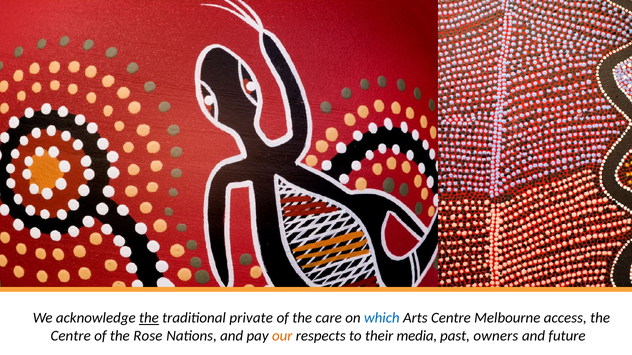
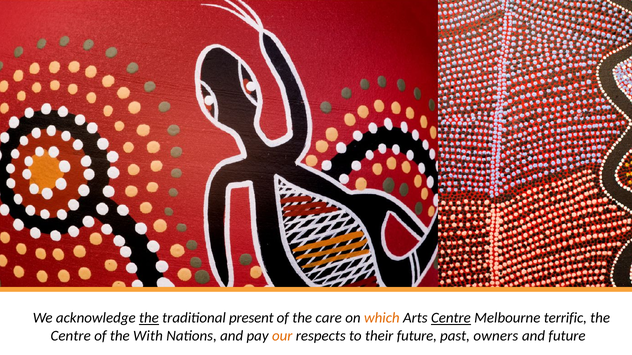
private: private -> present (251, 318)
which colour: blue -> orange (382, 318)
Centre underline: none -> present (451, 318)
access: access -> terrific (565, 318)
Rose: Rose -> With (148, 336)
their media: media -> future (417, 336)
